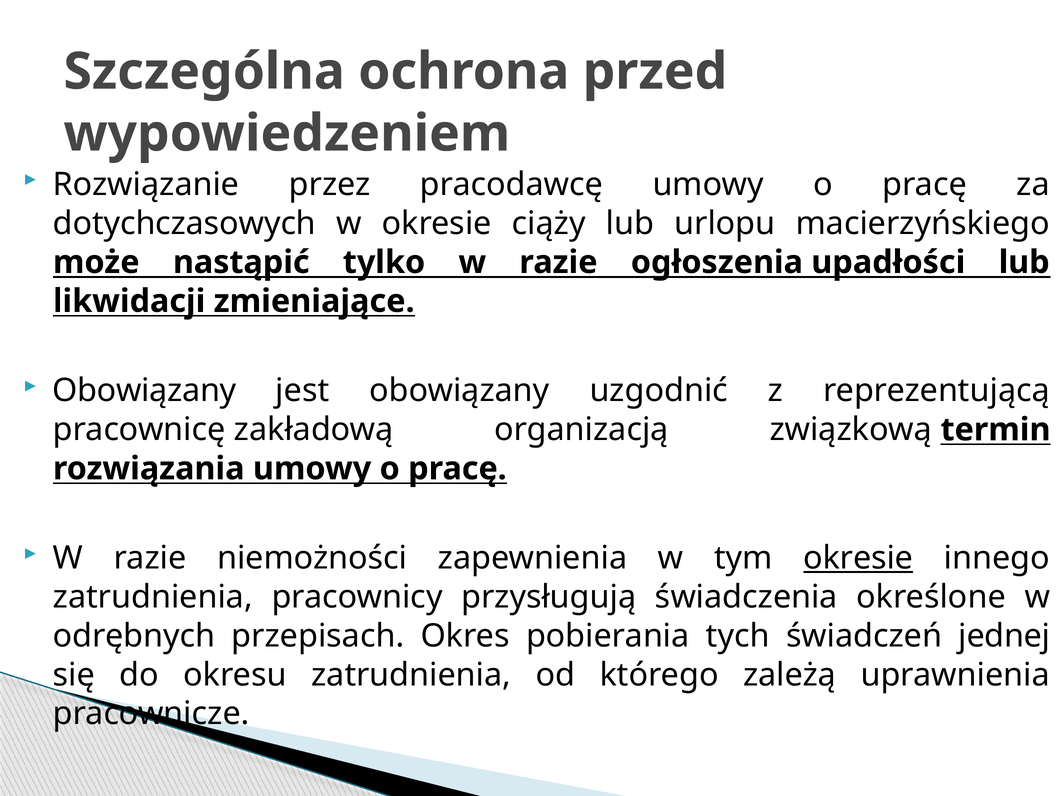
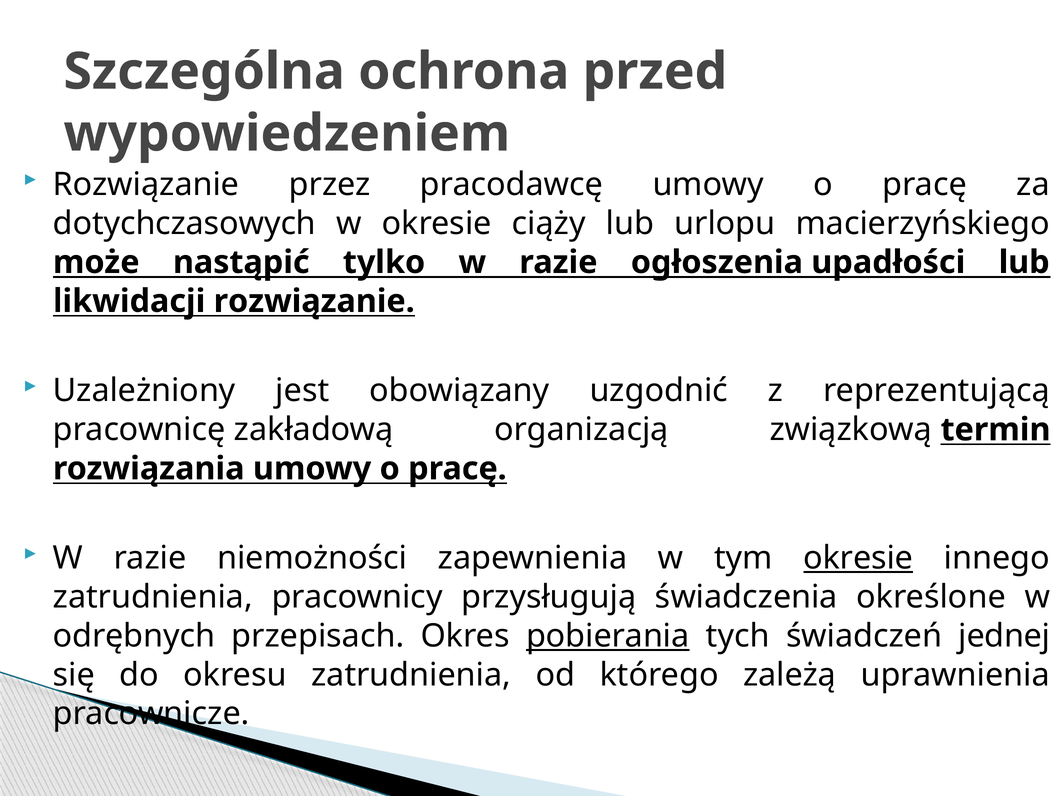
likwidacji zmieniające: zmieniające -> rozwiązanie (314, 301)
Obowiązany: Obowiązany -> Uzależniony (144, 391)
pobierania underline: none -> present (608, 636)
